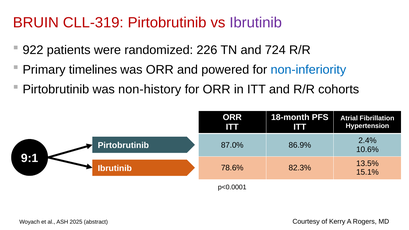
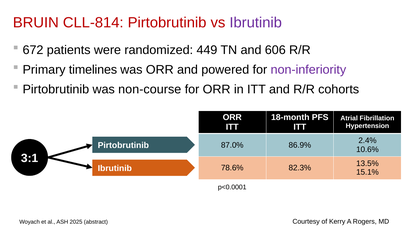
CLL-319: CLL-319 -> CLL-814 (93, 23)
922: 922 -> 672 (33, 50)
226: 226 -> 449 (207, 50)
724: 724 -> 606 (275, 50)
non-inferiority colour: blue -> purple (308, 70)
non-history: non-history -> non-course (150, 89)
9:1: 9:1 -> 3:1 (30, 158)
